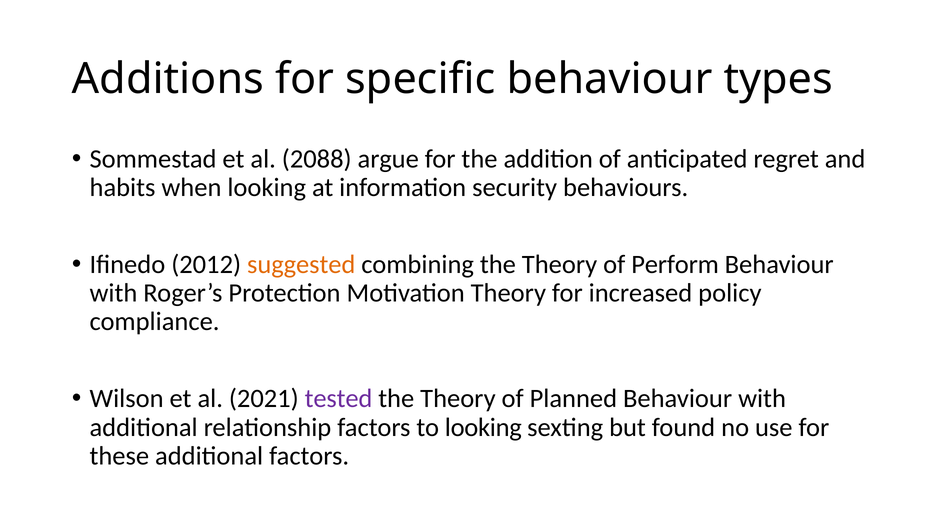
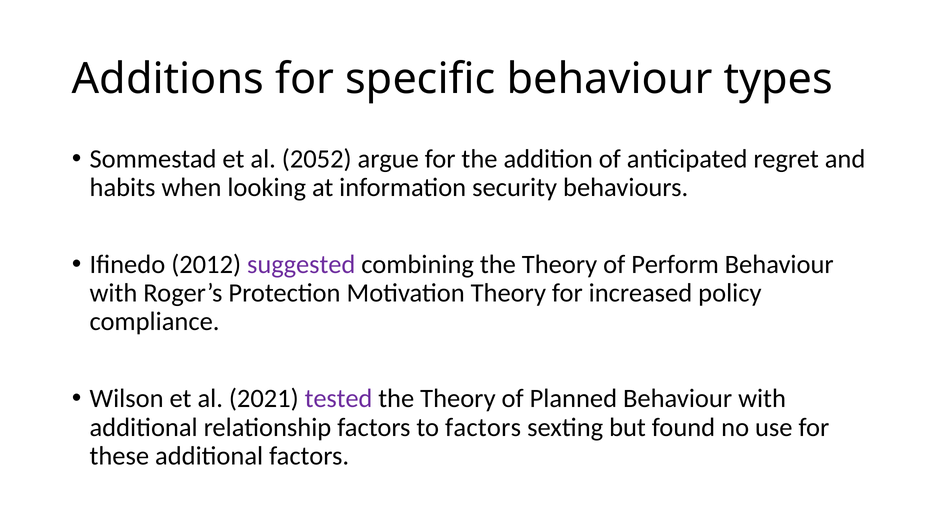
2088: 2088 -> 2052 (317, 159)
suggested colour: orange -> purple (301, 265)
to looking: looking -> factors (483, 428)
